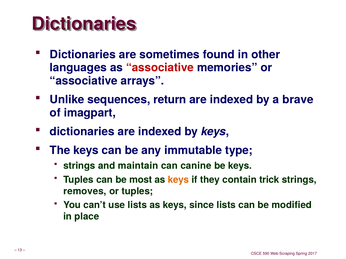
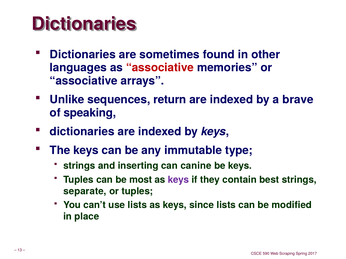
imagpart: imagpart -> speaking (90, 113)
maintain: maintain -> inserting (138, 166)
keys colour: orange -> purple (178, 180)
trick: trick -> best (269, 180)
removes: removes -> separate (85, 191)
